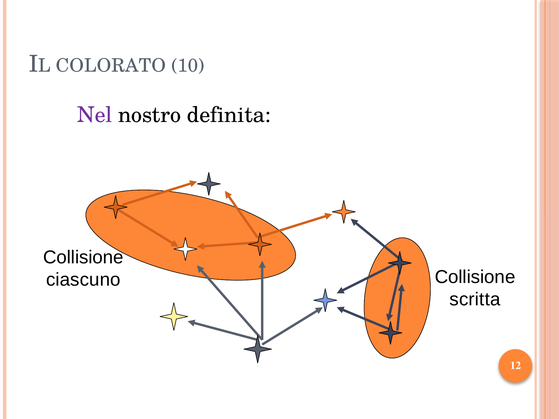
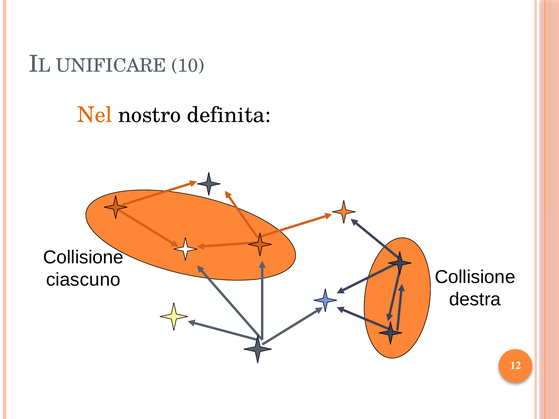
COLORATO: COLORATO -> UNIFICARE (111, 66)
Nel colour: purple -> orange (95, 115)
scritta: scritta -> destra (475, 300)
